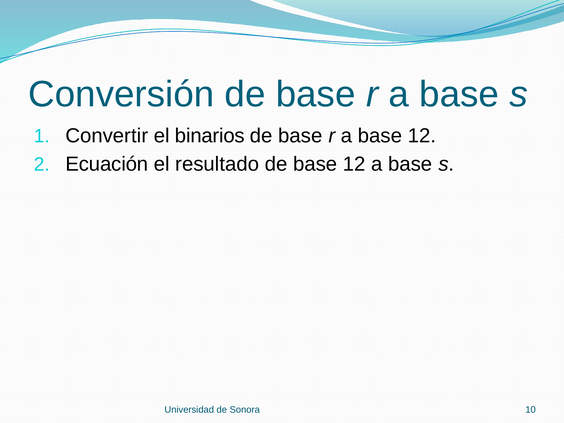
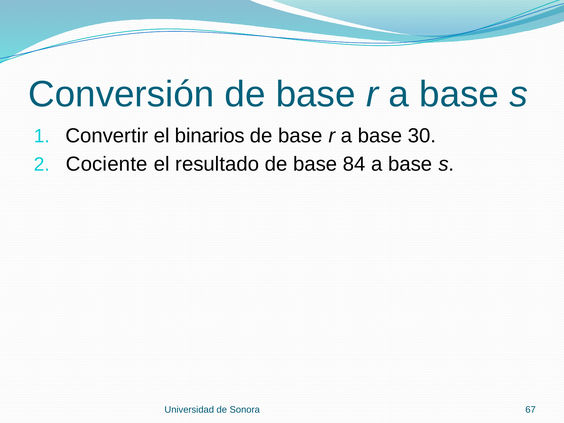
a base 12: 12 -> 30 (422, 136)
Ecuación: Ecuación -> Cociente (107, 164)
de base 12: 12 -> 84 (354, 164)
10: 10 -> 67 (531, 410)
